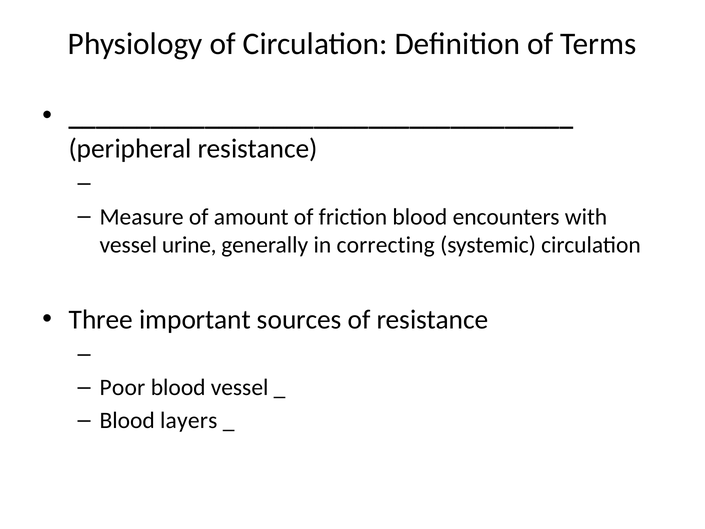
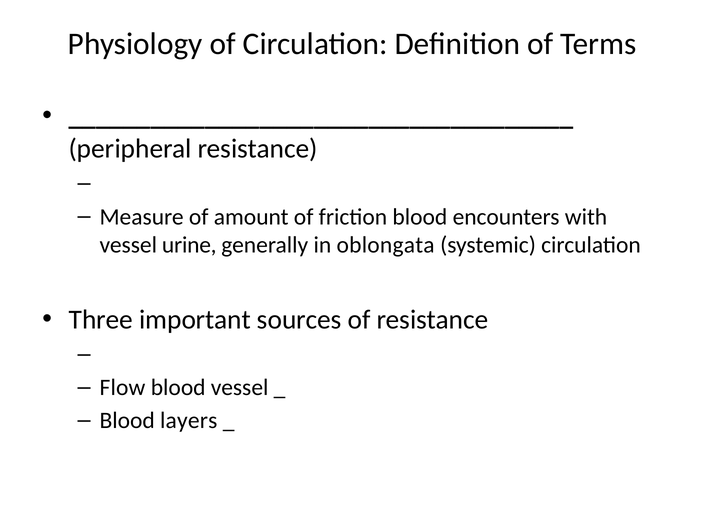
correcting: correcting -> oblongata (386, 245)
Poor: Poor -> Flow (122, 388)
